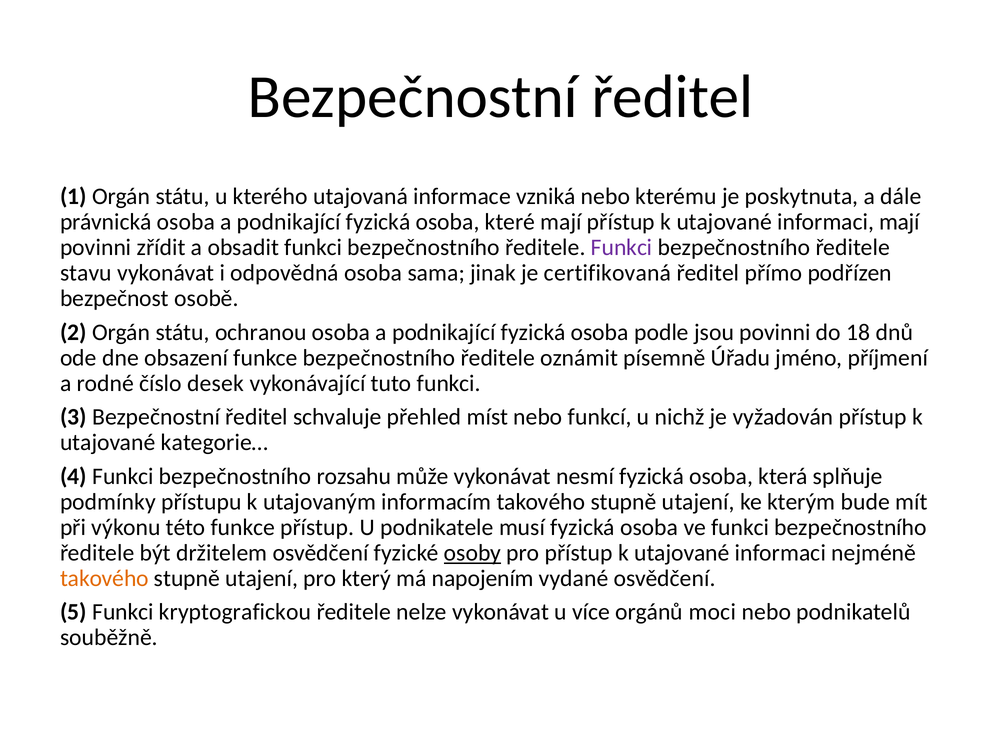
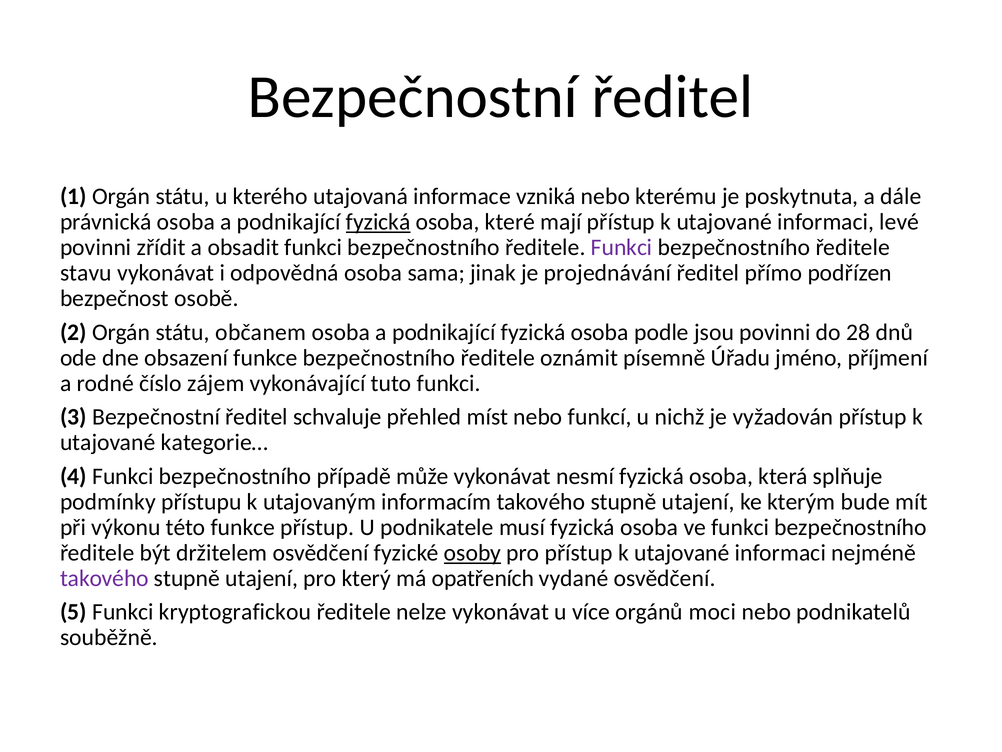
fyzická underline: none -> present (378, 222)
informaci mají: mají -> levé (899, 222)
certifikovaná: certifikovaná -> projednávání (608, 273)
ochranou: ochranou -> občanem (261, 332)
18: 18 -> 28 (858, 332)
desek: desek -> zájem (216, 383)
rozsahu: rozsahu -> případě (354, 476)
takového colour: orange -> purple (104, 578)
napojením: napojením -> opatřeních (483, 578)
